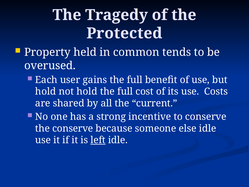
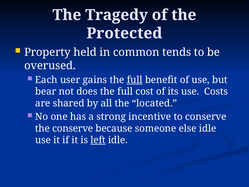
full underline: none -> present (135, 80)
hold: hold -> bear (46, 91)
not hold: hold -> does (87, 91)
current: current -> located (154, 103)
